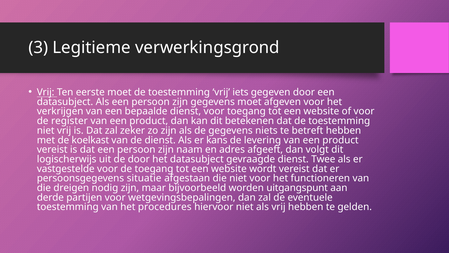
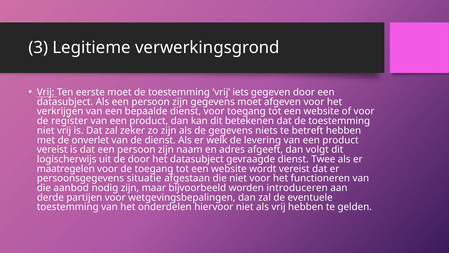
koelkast: koelkast -> onverlet (90, 140)
kans: kans -> welk (217, 140)
vastgestelde: vastgestelde -> maatregelen (66, 168)
dreigen: dreigen -> aanbod (71, 188)
uitgangspunt: uitgangspunt -> introduceren (297, 188)
procedures: procedures -> onderdelen (165, 207)
